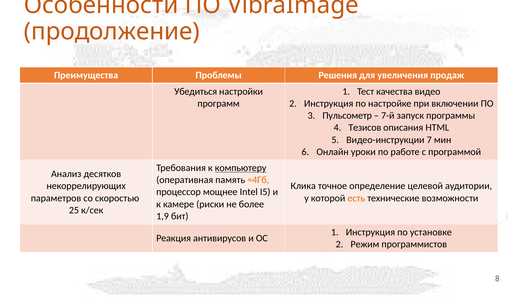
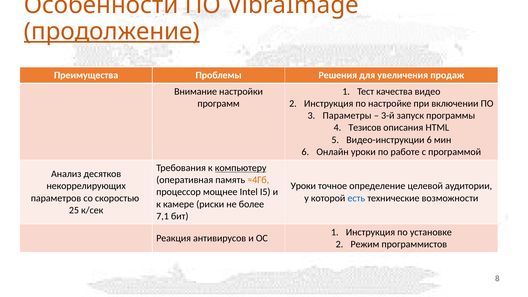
продолжение underline: none -> present (112, 31)
Убедиться: Убедиться -> Внимание (196, 91)
Пульсометр: Пульсометр -> Параметры (347, 116)
7-й: 7-й -> 3-й (388, 116)
Видео-инструкции 7: 7 -> 6 (429, 140)
Клика: Клика -> Уроки (303, 186)
есть colour: orange -> blue (356, 198)
1,9: 1,9 -> 7,1 (163, 216)
